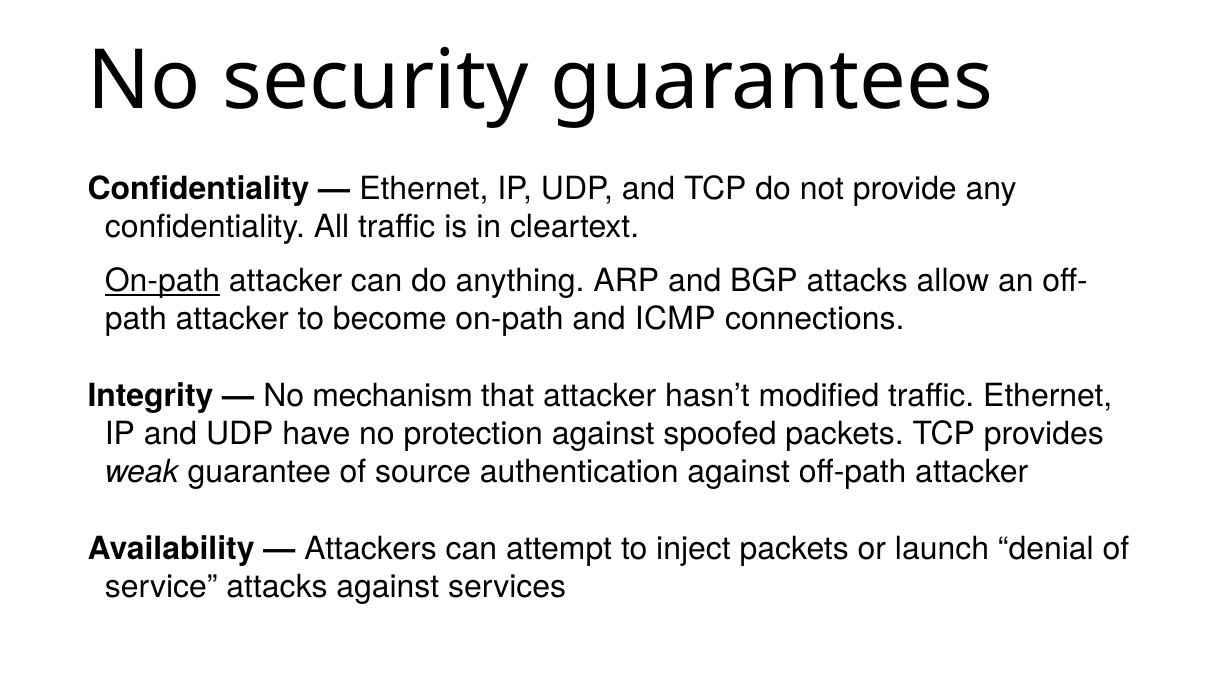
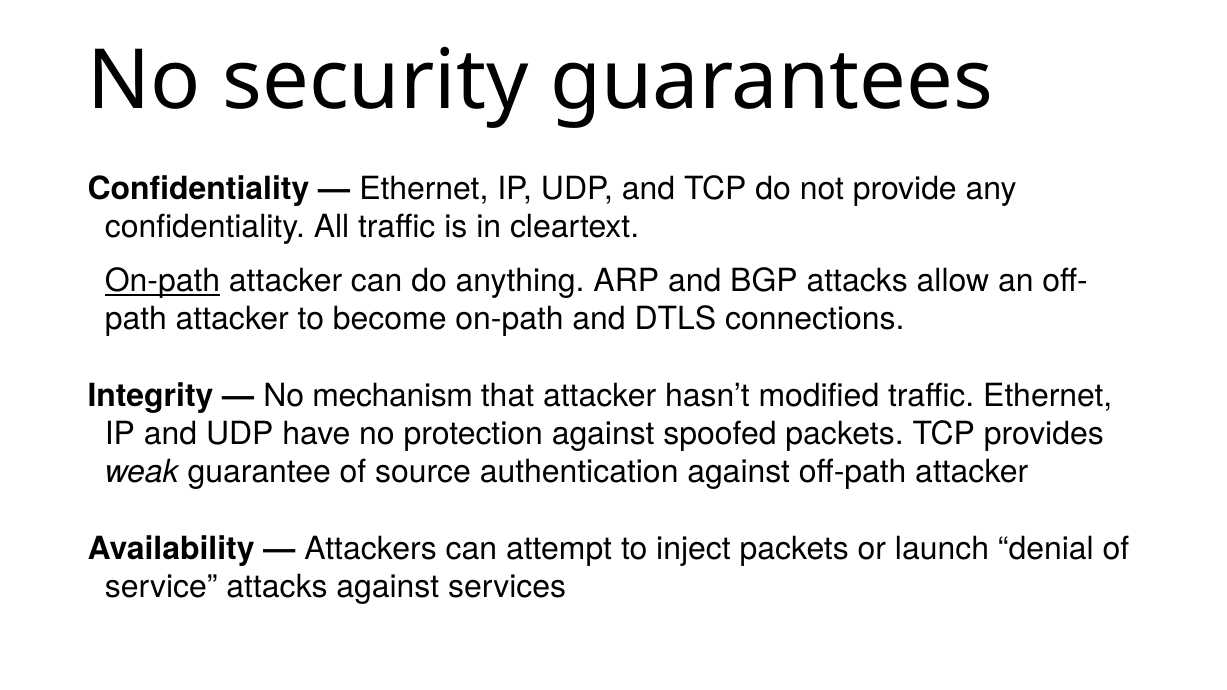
ICMP: ICMP -> DTLS (675, 319)
